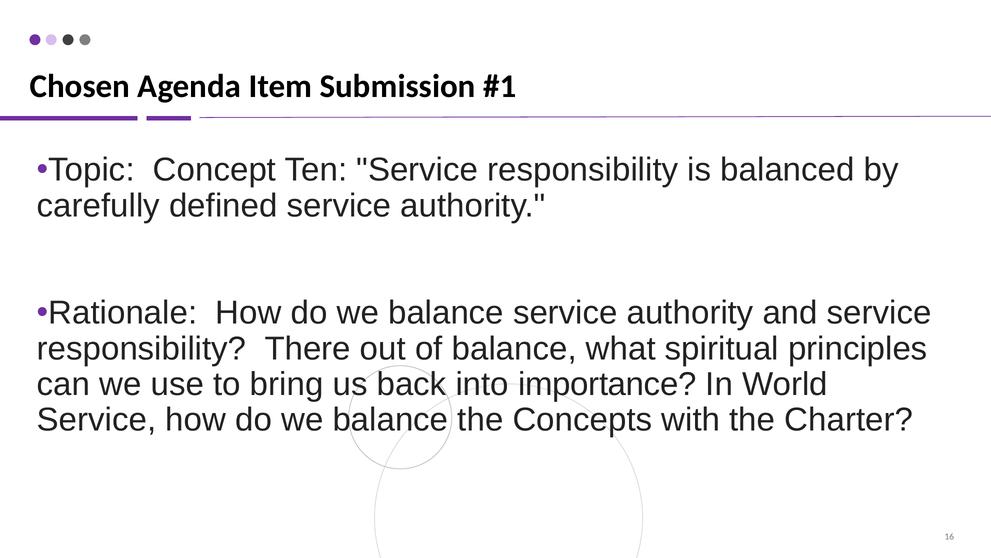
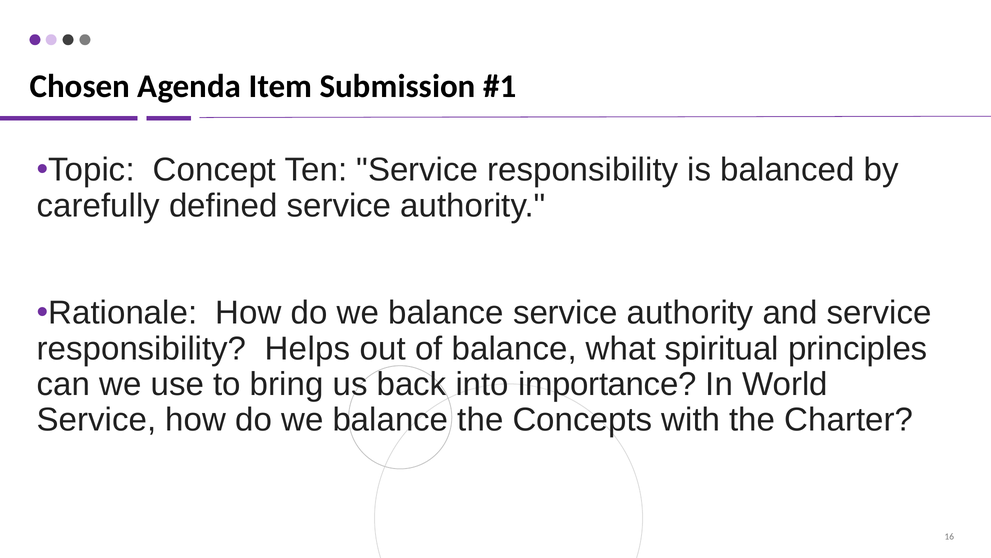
There: There -> Helps (308, 348)
